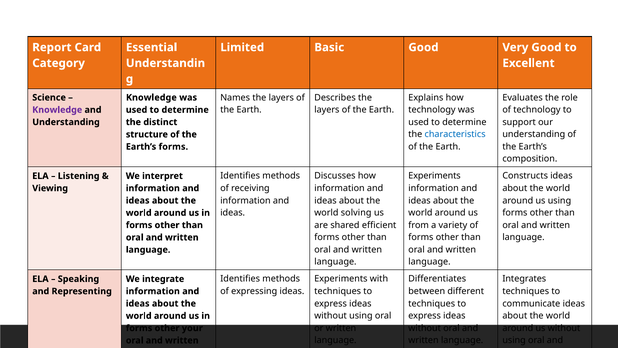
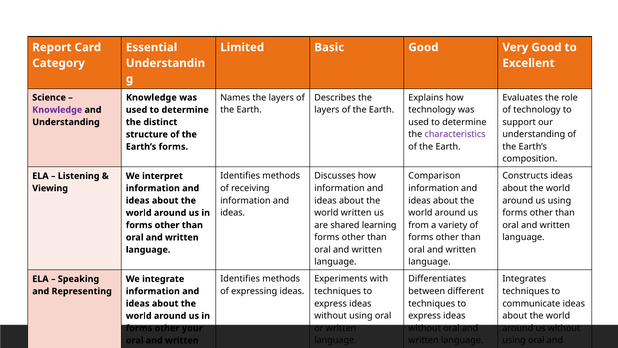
characteristics colour: blue -> purple (455, 134)
Experiments: Experiments -> Comparison (434, 176)
world solving: solving -> written (356, 213)
efficient: efficient -> learning (379, 225)
